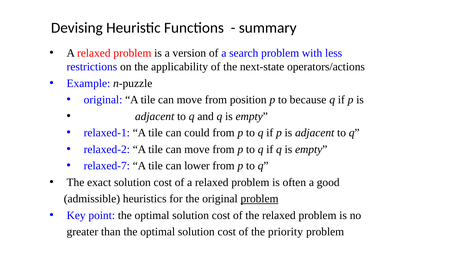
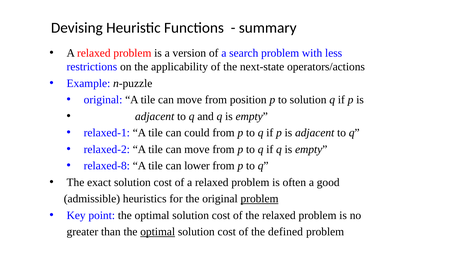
to because: because -> solution (308, 100)
relaxed-7: relaxed-7 -> relaxed-8 (107, 166)
optimal underline: none -> present (158, 232)
priority: priority -> defined (285, 232)
